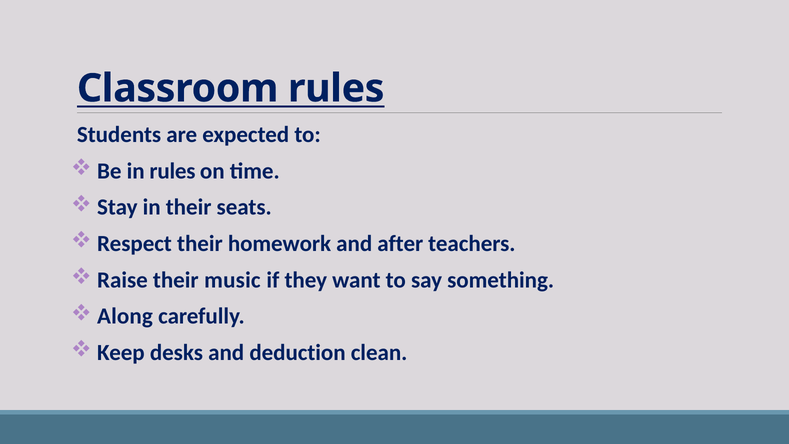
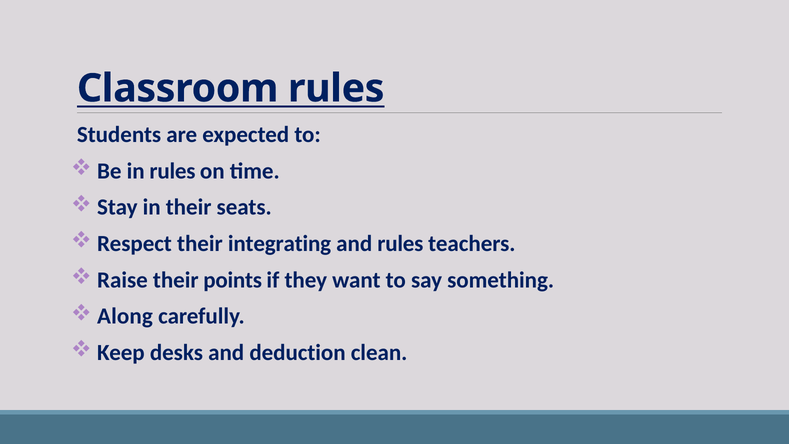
homework: homework -> integrating (280, 244)
and after: after -> rules (400, 244)
music: music -> points (233, 280)
